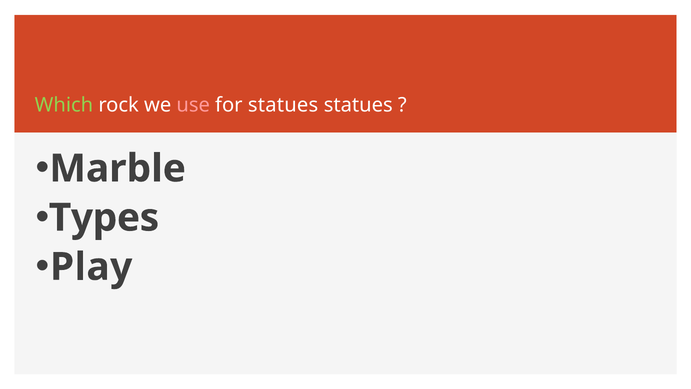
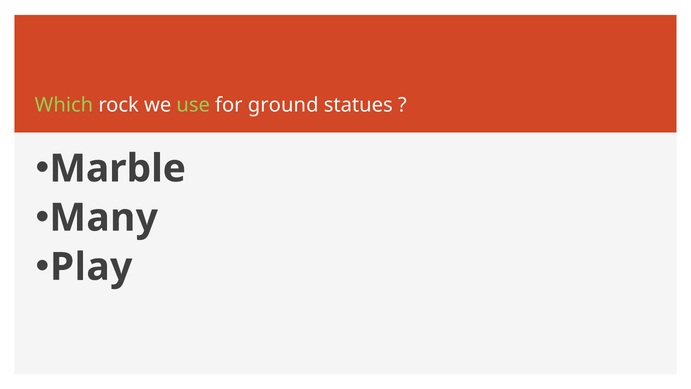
use colour: pink -> light green (193, 105)
for statues: statues -> ground (283, 105)
Types: Types -> Many (104, 218)
